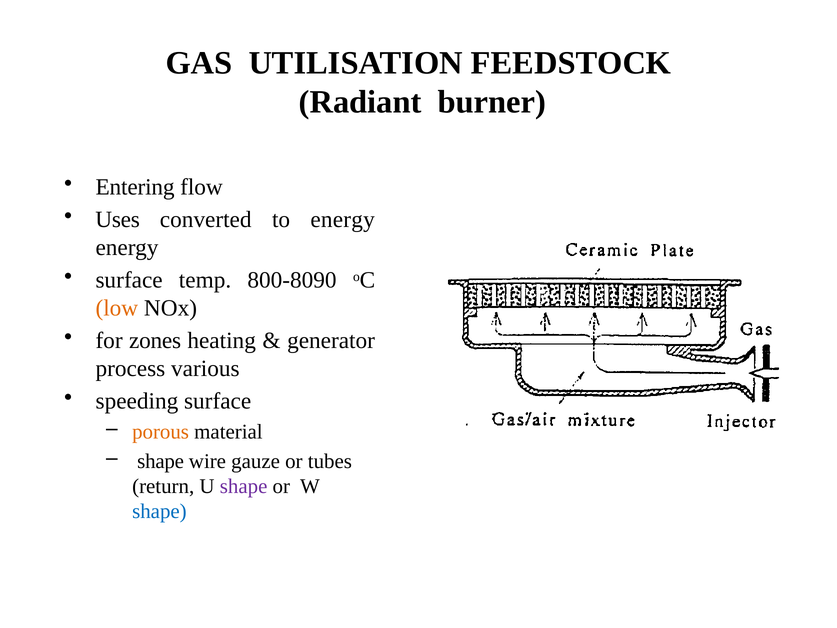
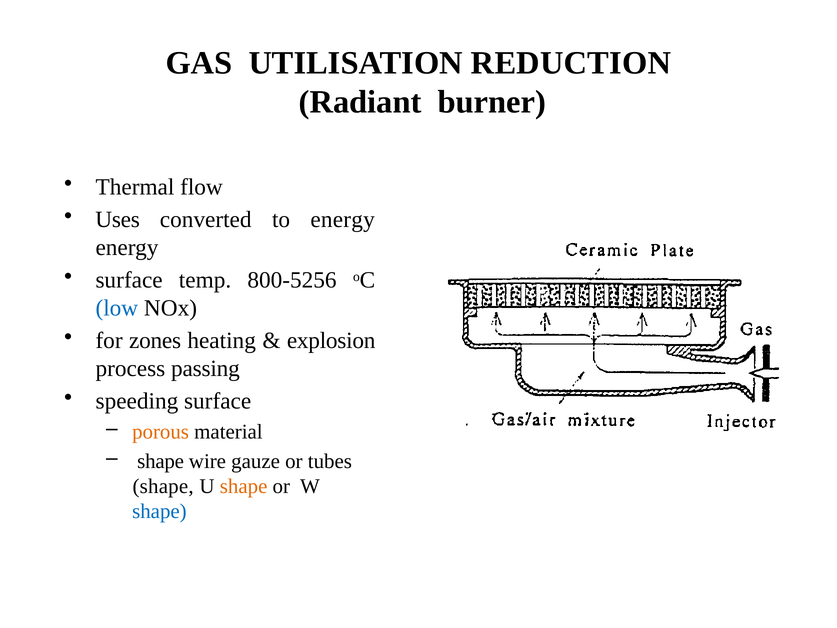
FEEDSTOCK: FEEDSTOCK -> REDUCTION (571, 63)
Entering: Entering -> Thermal (135, 187)
800-8090: 800-8090 -> 800-5256 (292, 280)
low colour: orange -> blue (117, 308)
generator: generator -> explosion (331, 341)
various: various -> passing (205, 369)
return: return -> shape (163, 486)
shape colour: purple -> orange (244, 486)
